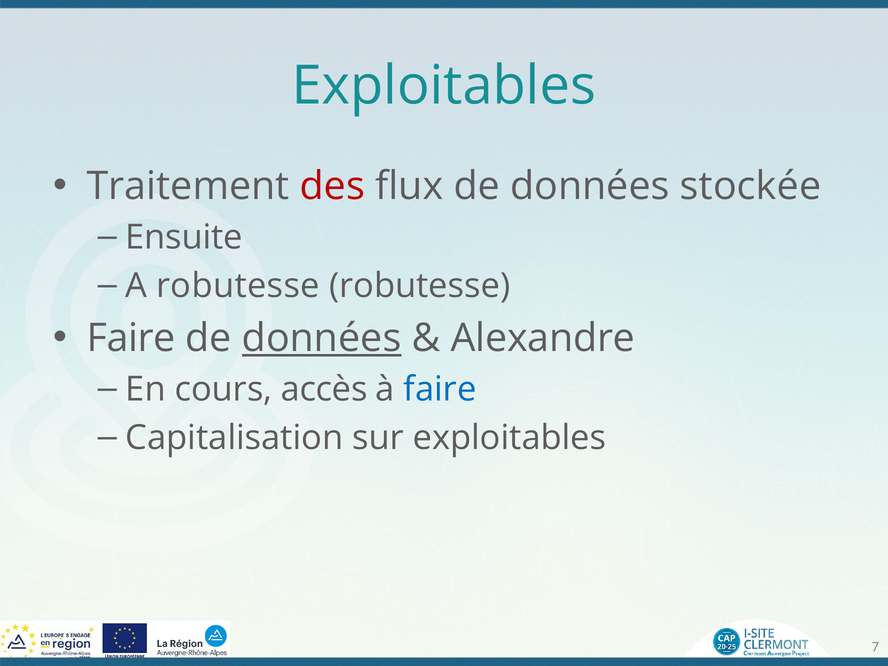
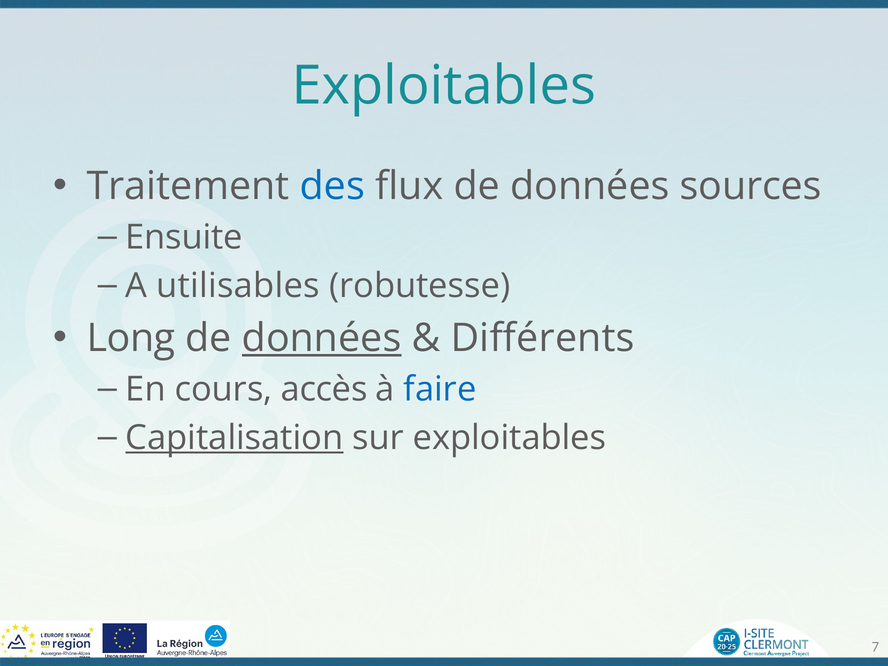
des colour: red -> blue (332, 186)
stockée: stockée -> sources (751, 186)
A robutesse: robutesse -> utilisables (238, 286)
Faire: Faire -> Long (131, 338)
Alexandre: Alexandre -> Différents (543, 338)
Capitalisation underline: none -> present (234, 438)
